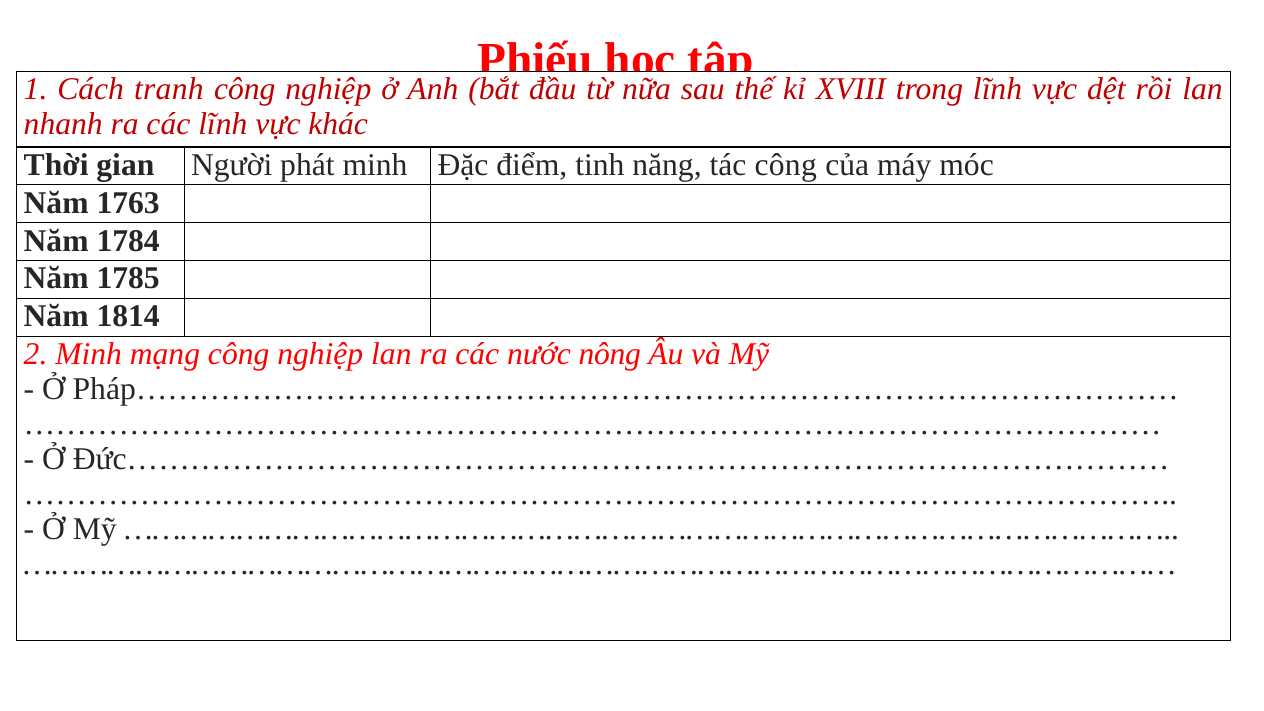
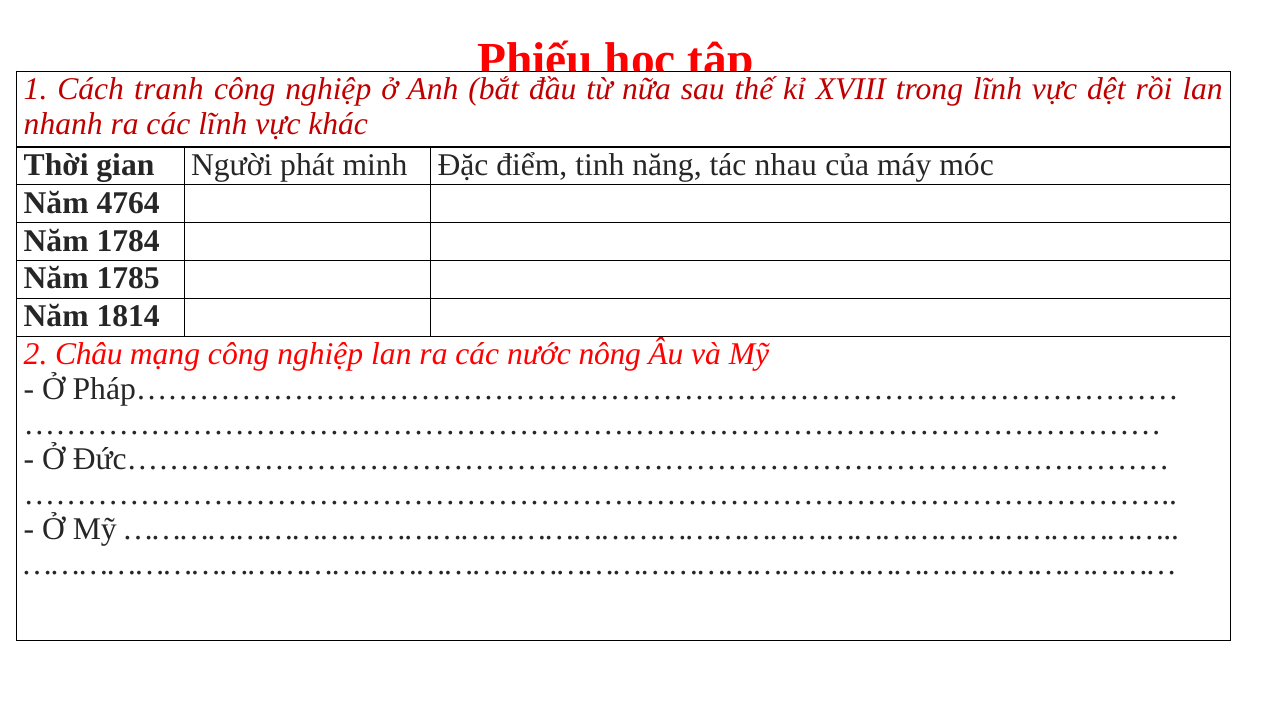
tác công: công -> nhau (786, 165)
1763: 1763 -> 4764 (128, 203)
2 Minh: Minh -> Châu (89, 354)
